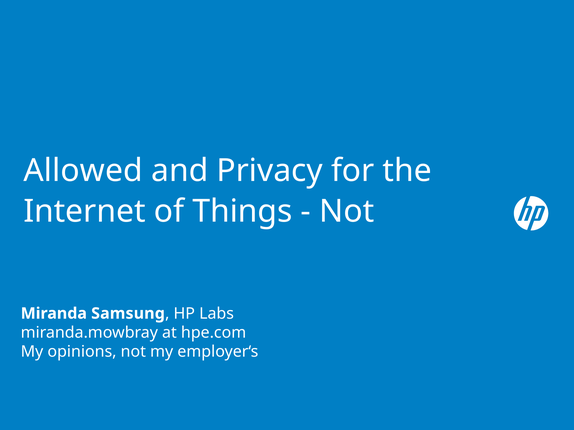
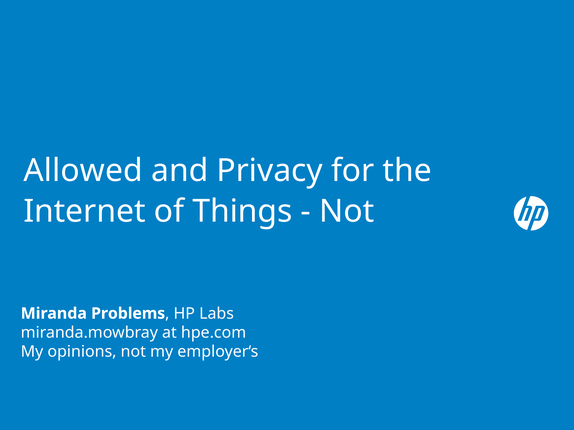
Samsung: Samsung -> Problems (128, 314)
